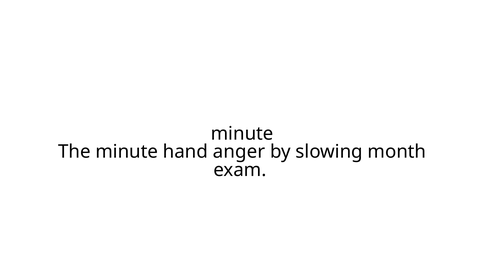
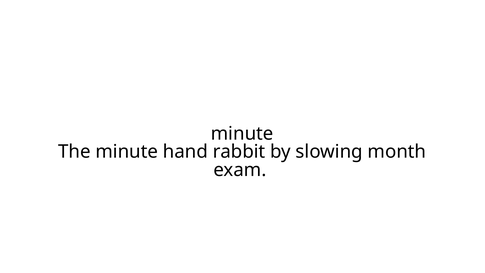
anger: anger -> rabbit (239, 152)
